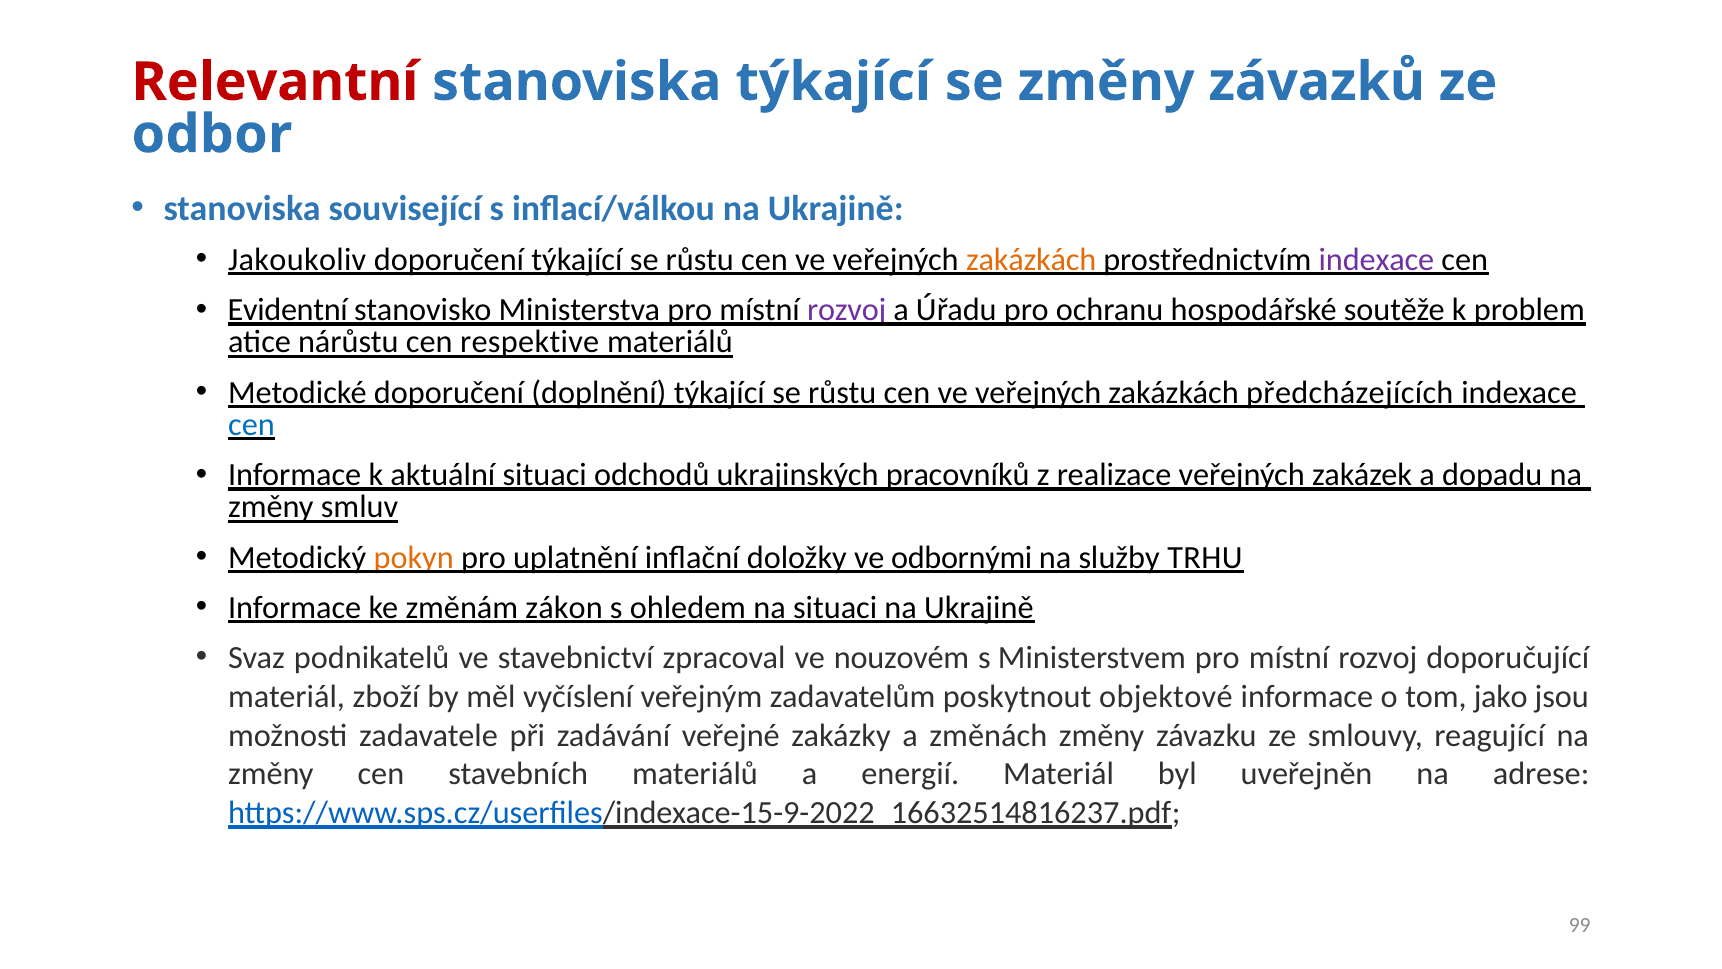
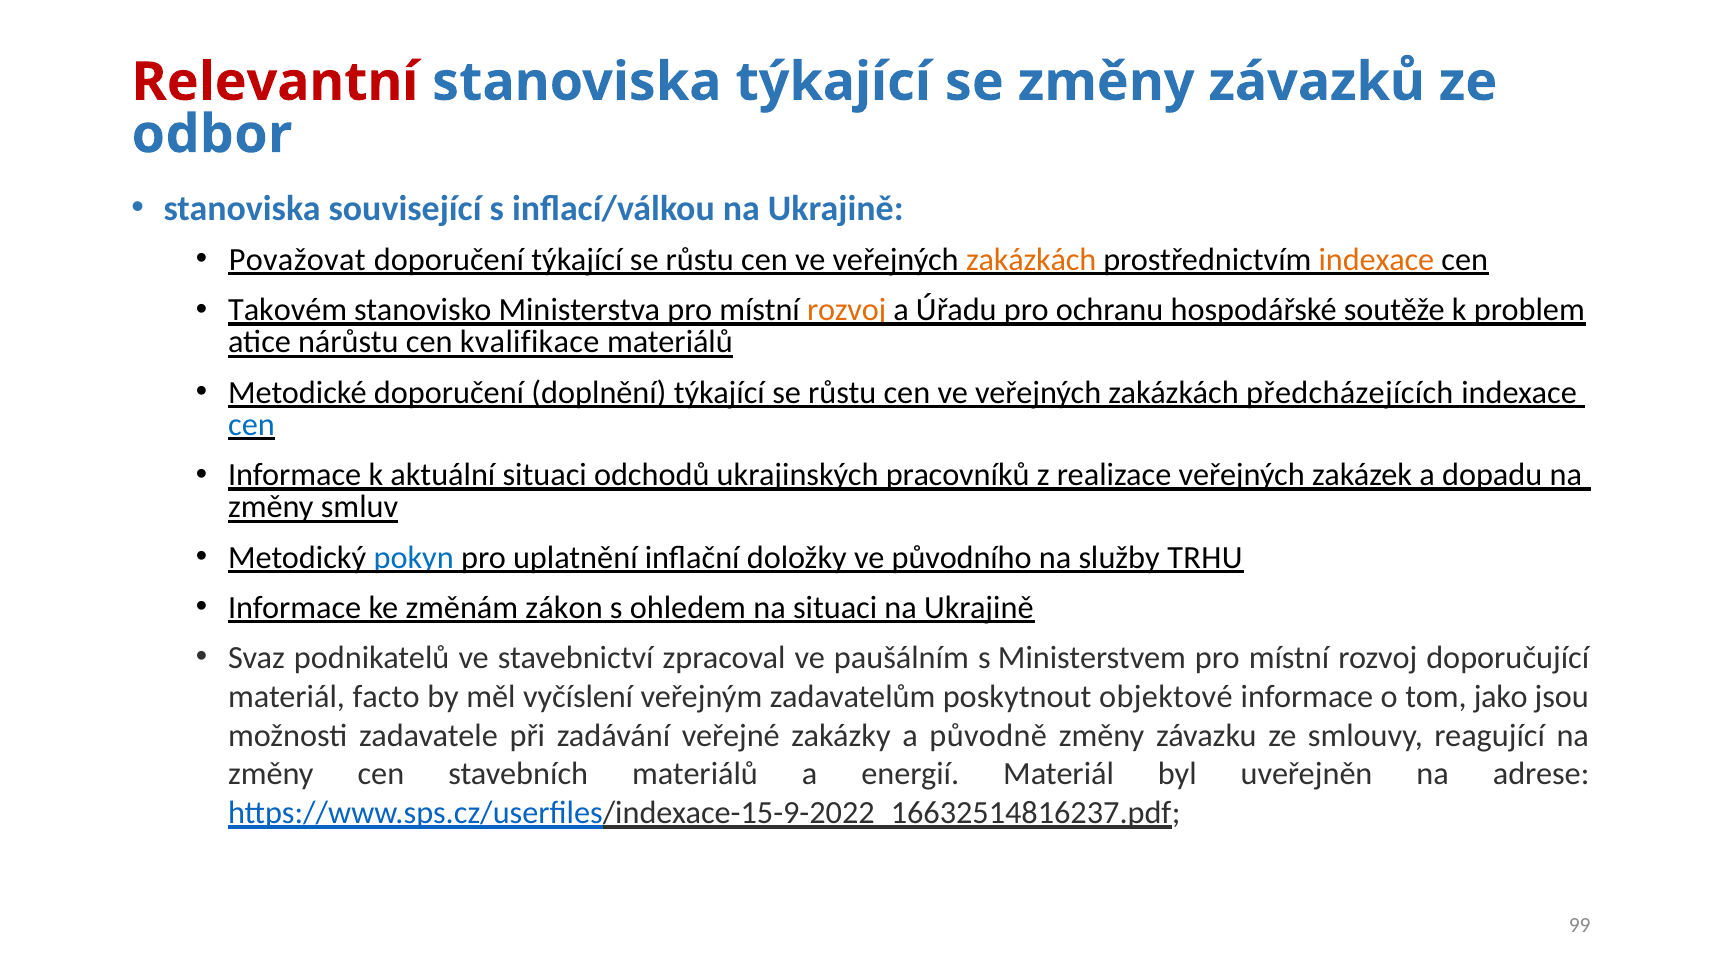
Jakoukoliv: Jakoukoliv -> Považovat (297, 260)
indexace colour: purple -> orange (1376, 260)
Evidentní: Evidentní -> Takovém (288, 310)
rozvoj colour: purple -> orange (847, 310)
respektive: respektive -> kvalifikace (530, 342)
pokyn colour: orange -> blue (414, 557)
odbornými: odbornými -> původního (962, 557)
nouzovém: nouzovém -> paušálním (901, 658)
zboží: zboží -> facto (386, 696)
změnách: změnách -> původně (988, 735)
